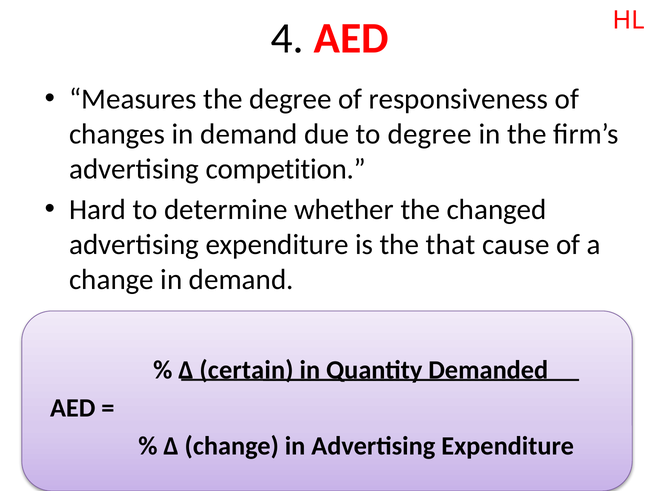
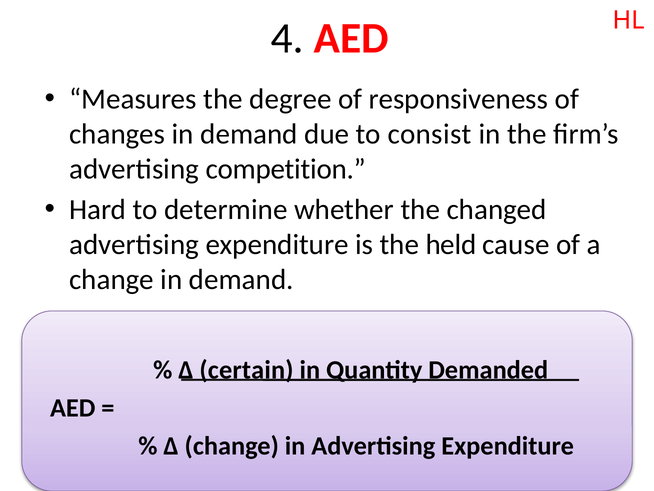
to degree: degree -> consist (430, 134)
that: that -> held (451, 244)
